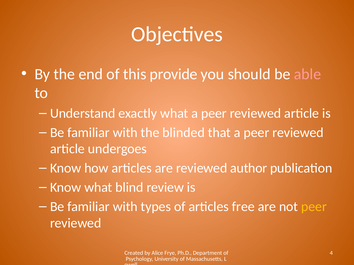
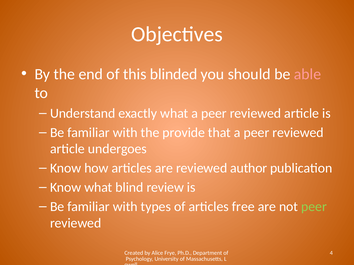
provide: provide -> blinded (174, 74)
blinded: blinded -> provide (184, 133)
peer colour: yellow -> light green (314, 207)
